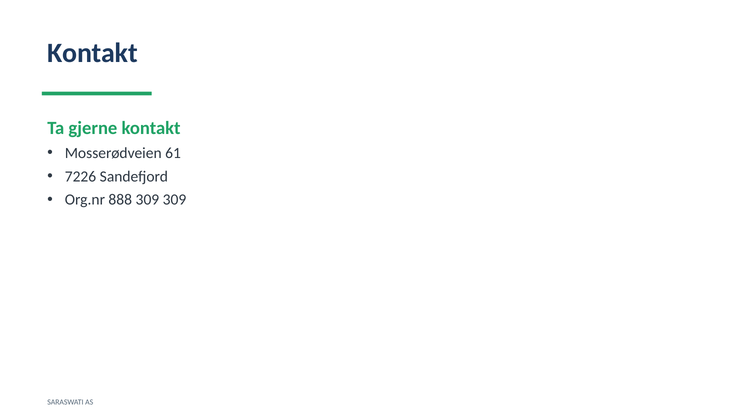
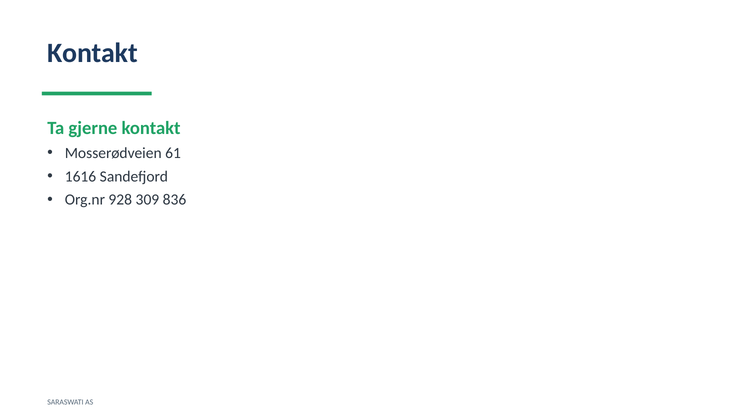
7226: 7226 -> 1616 (80, 176)
888: 888 -> 928 (120, 200)
309 309: 309 -> 836 (175, 200)
